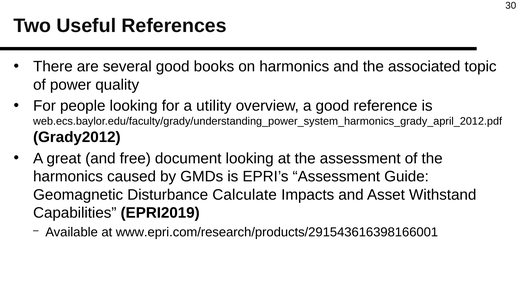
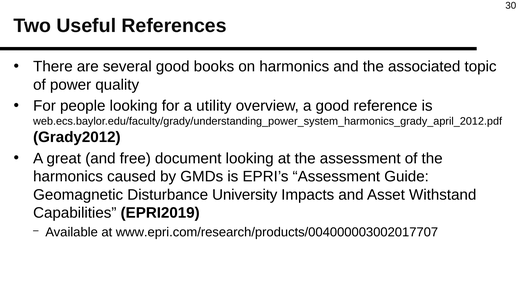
Calculate: Calculate -> University (245, 195)
www.epri.com/research/products/291543616398166001: www.epri.com/research/products/291543616398166001 -> www.epri.com/research/products/004000003002017707 (277, 233)
